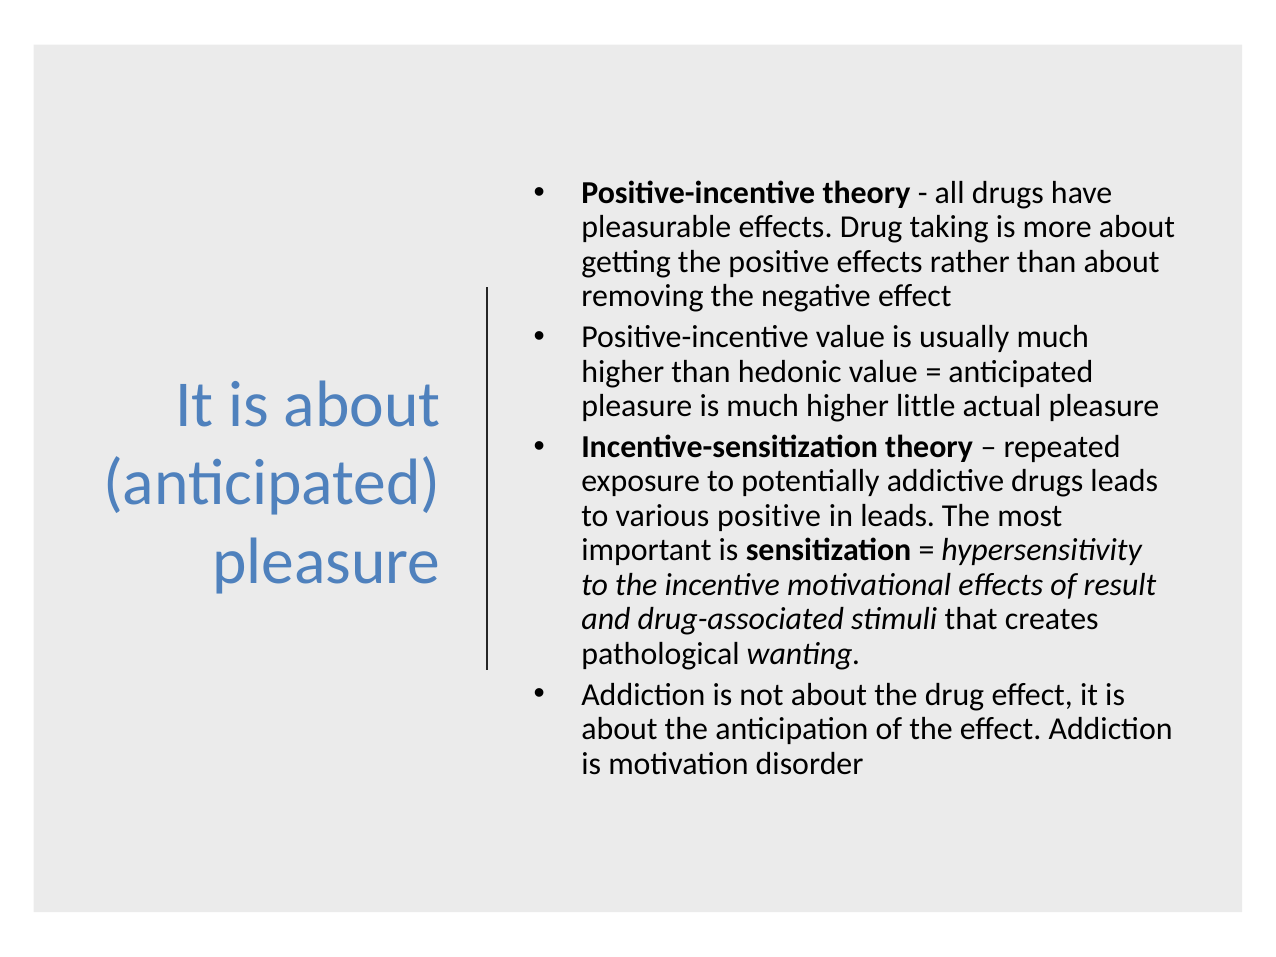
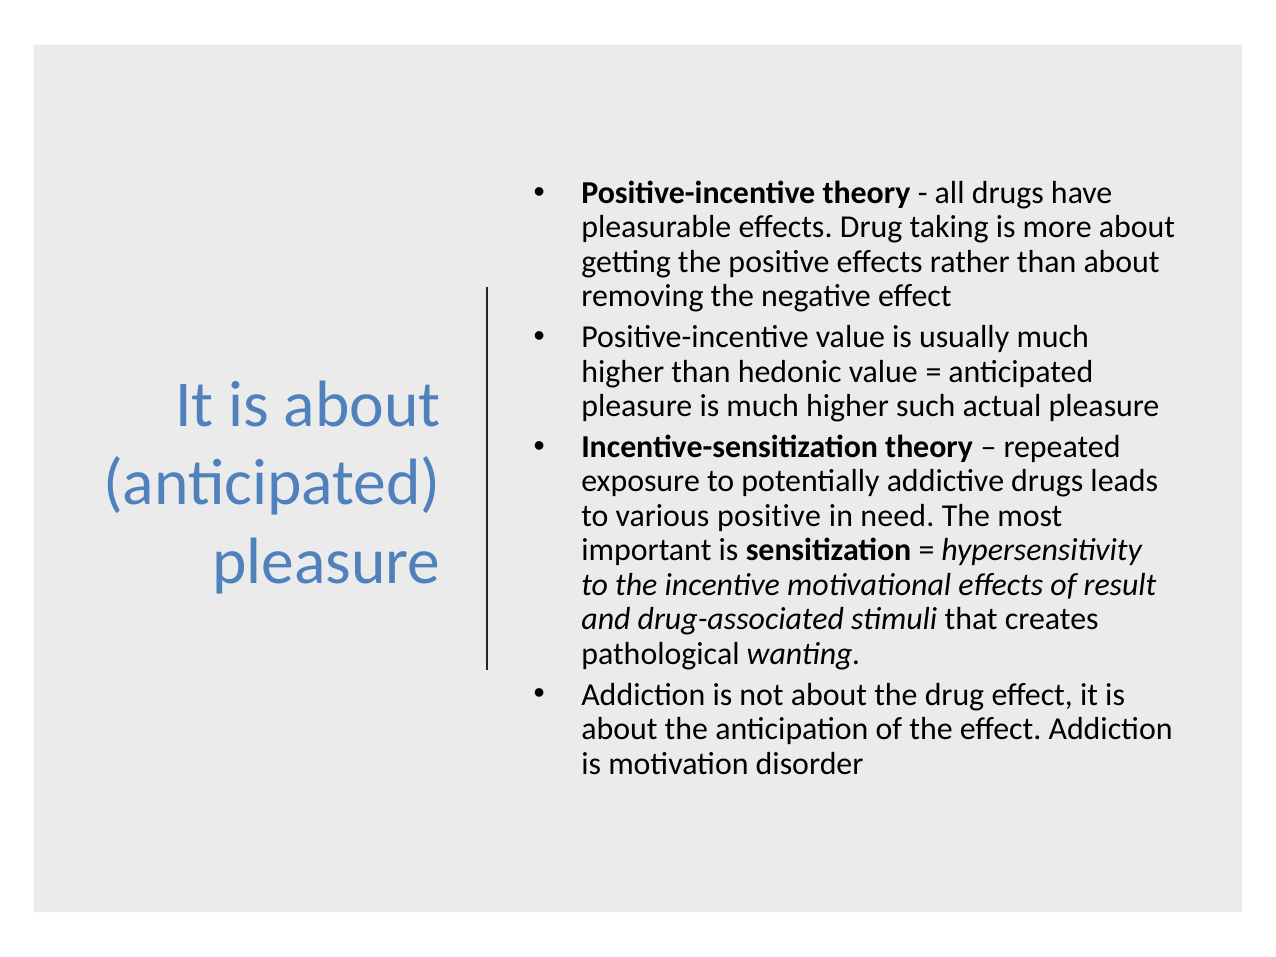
little: little -> such (926, 406)
in leads: leads -> need (897, 516)
